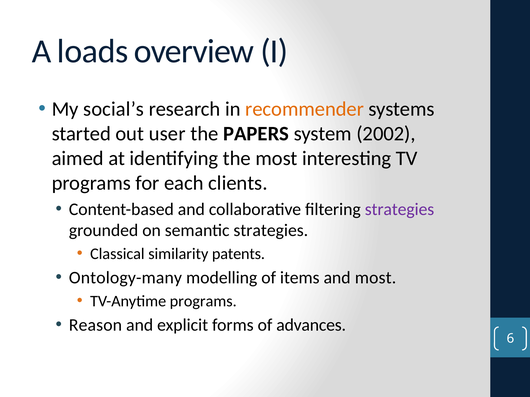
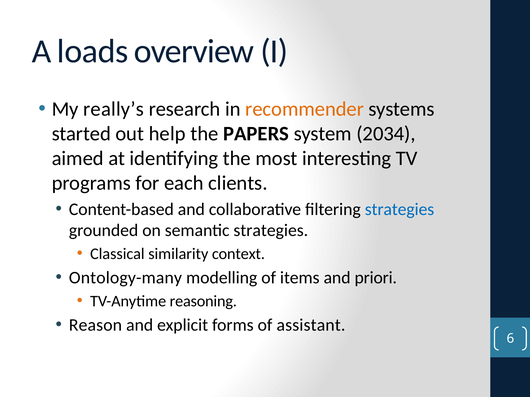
social’s: social’s -> really’s (114, 109)
user: user -> help (167, 134)
2002: 2002 -> 2034 (386, 134)
strategies colour: purple -> blue (399, 210)
patents: patents -> context (238, 254)
and most: most -> priori (376, 278)
TV-Anytime programs: programs -> reasoning (203, 301)
advances: advances -> assistant (311, 325)
